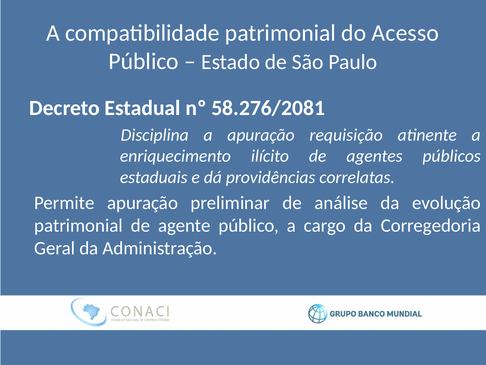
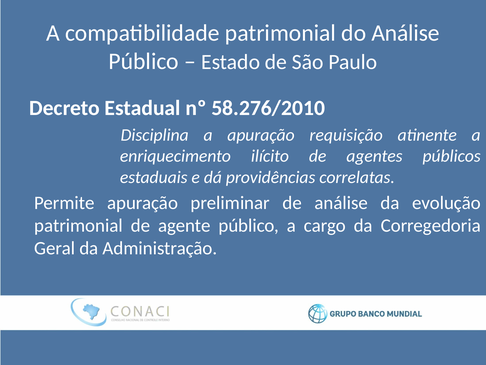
do Acesso: Acesso -> Análise (406, 33)
58.276/2081: 58.276/2081 -> 58.276/2010 (268, 108)
